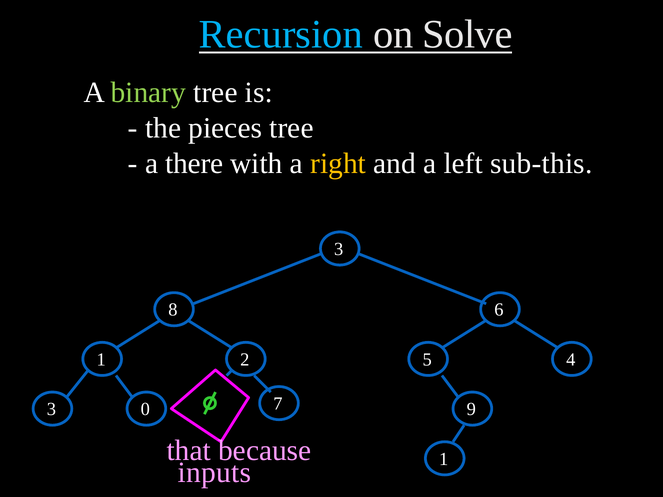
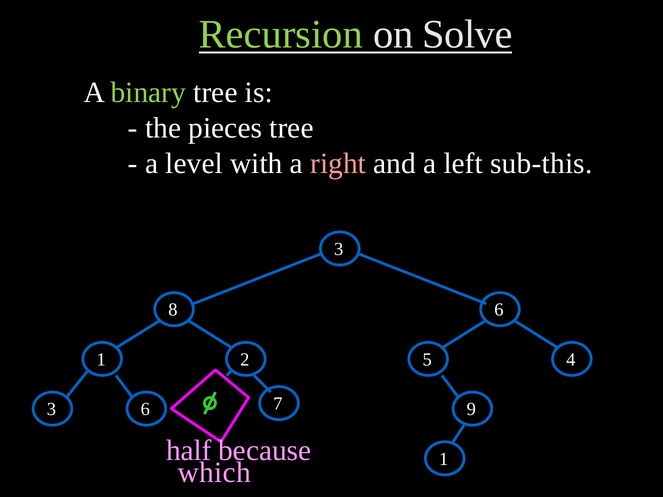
Recursion colour: light blue -> light green (281, 35)
there: there -> level (194, 163)
right colour: yellow -> pink (338, 163)
3 0: 0 -> 6 (145, 409)
that: that -> half (189, 451)
inputs: inputs -> which (214, 473)
